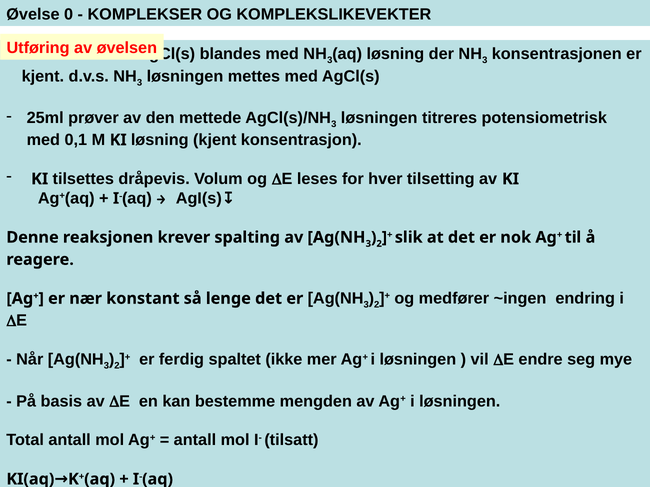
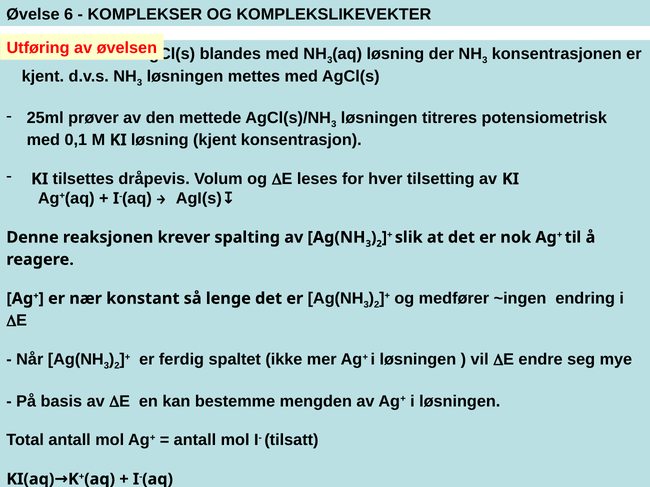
0: 0 -> 6 (69, 14)
